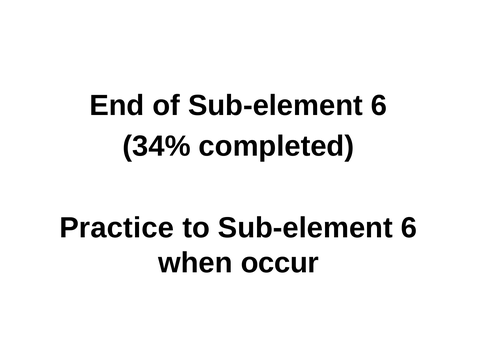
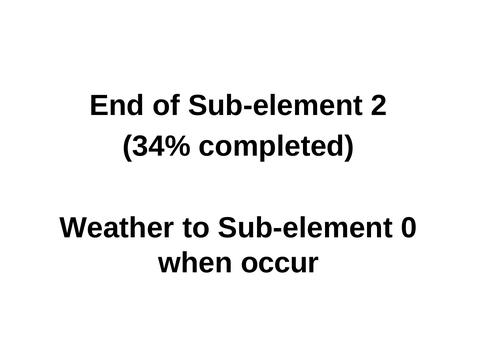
of Sub-element 6: 6 -> 2 (379, 105)
Practice: Practice -> Weather (117, 228)
to Sub-element 6: 6 -> 0 (409, 228)
